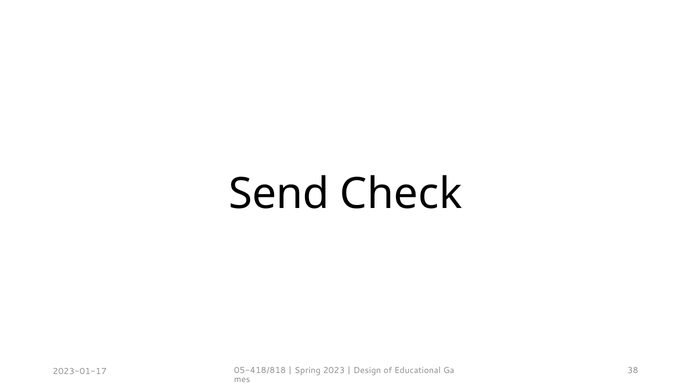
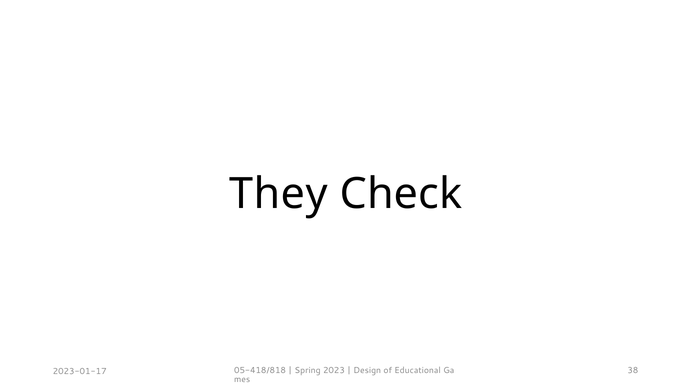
Send: Send -> They (279, 194)
